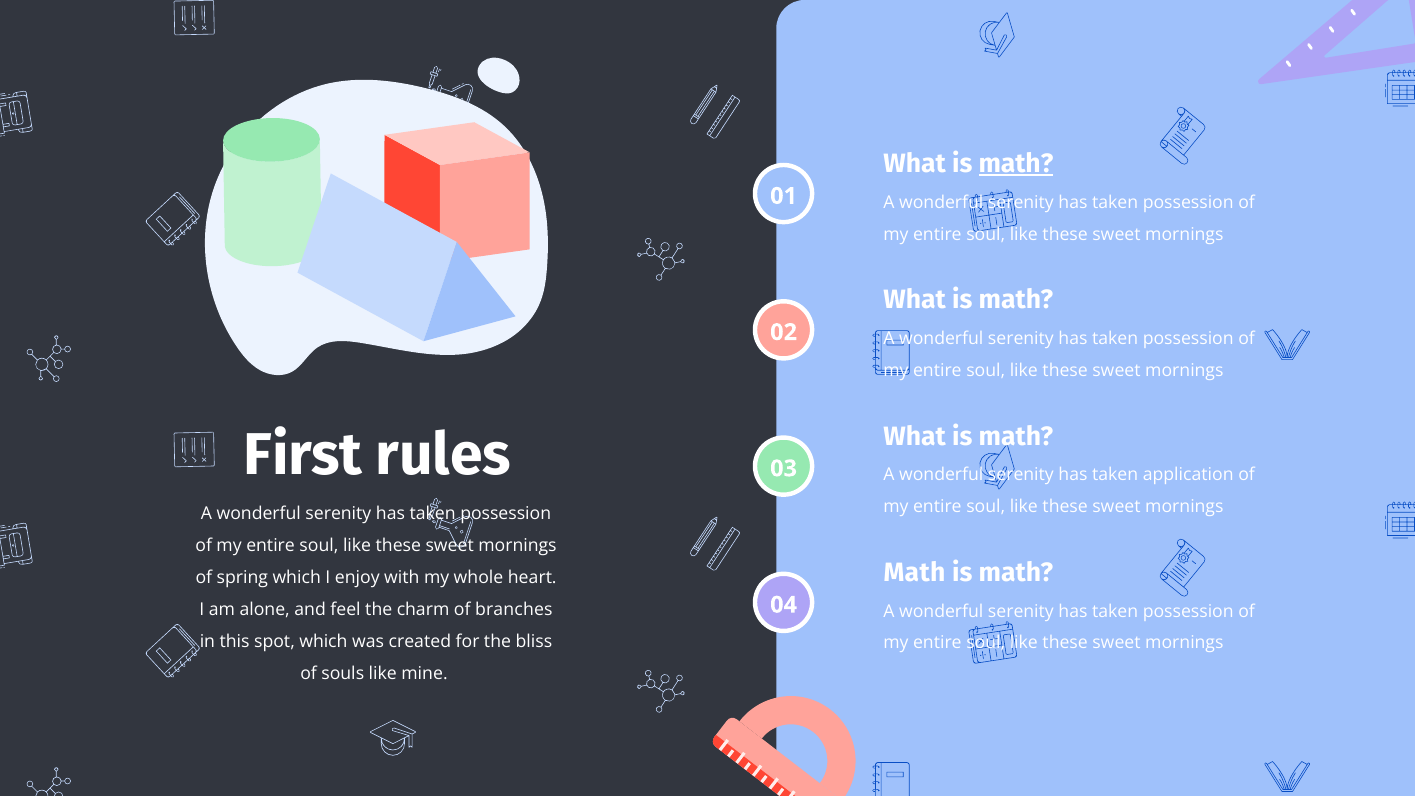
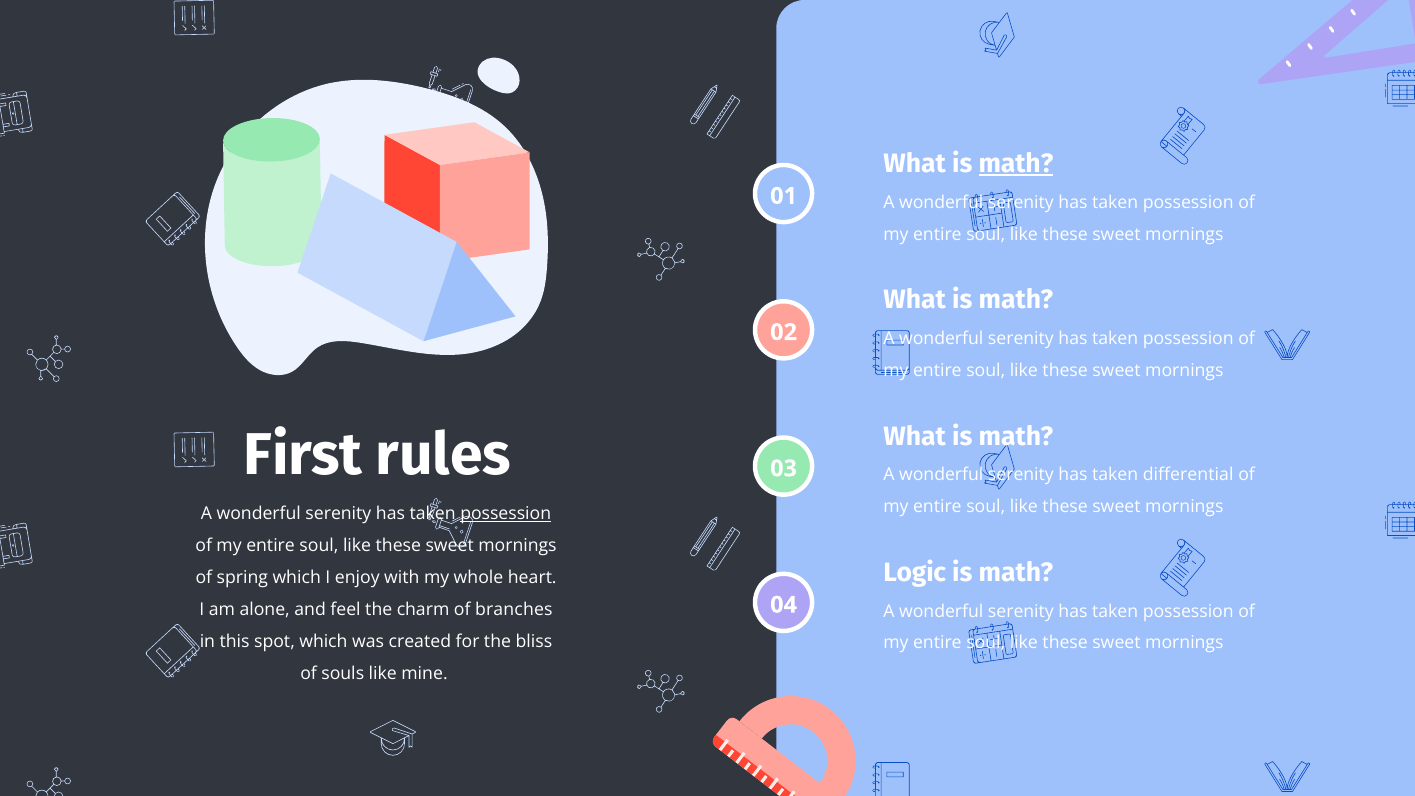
application: application -> differential (1188, 475)
possession underline: none -> present (506, 514)
Math: Math -> Logic (915, 573)
